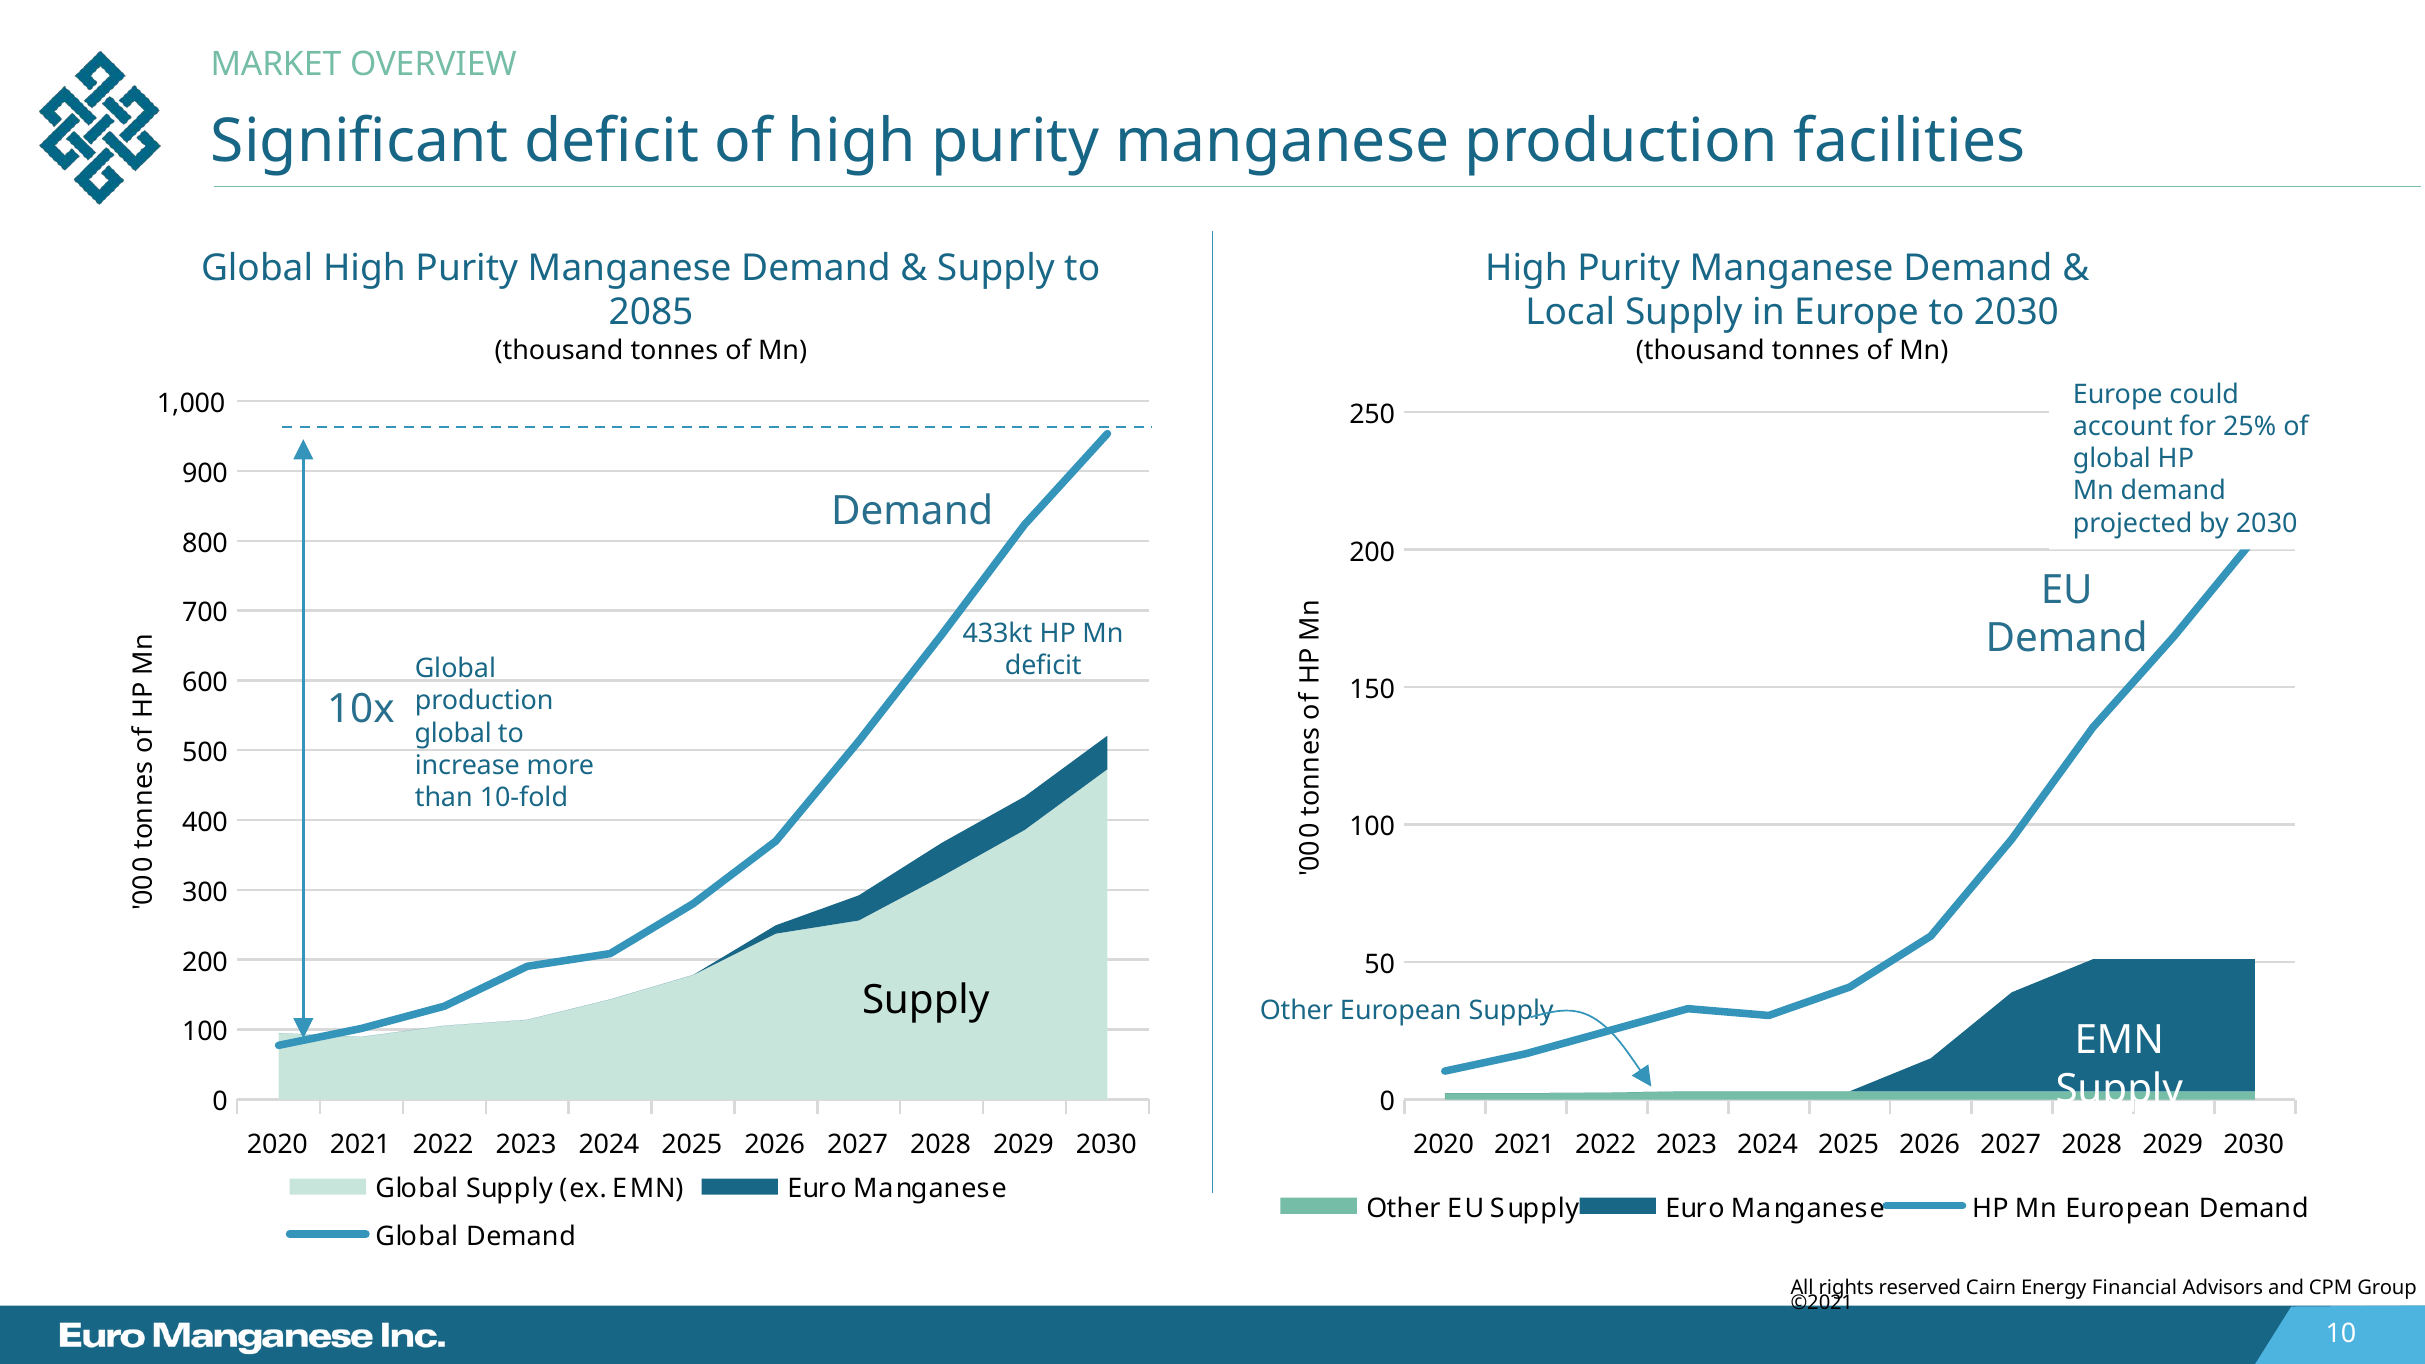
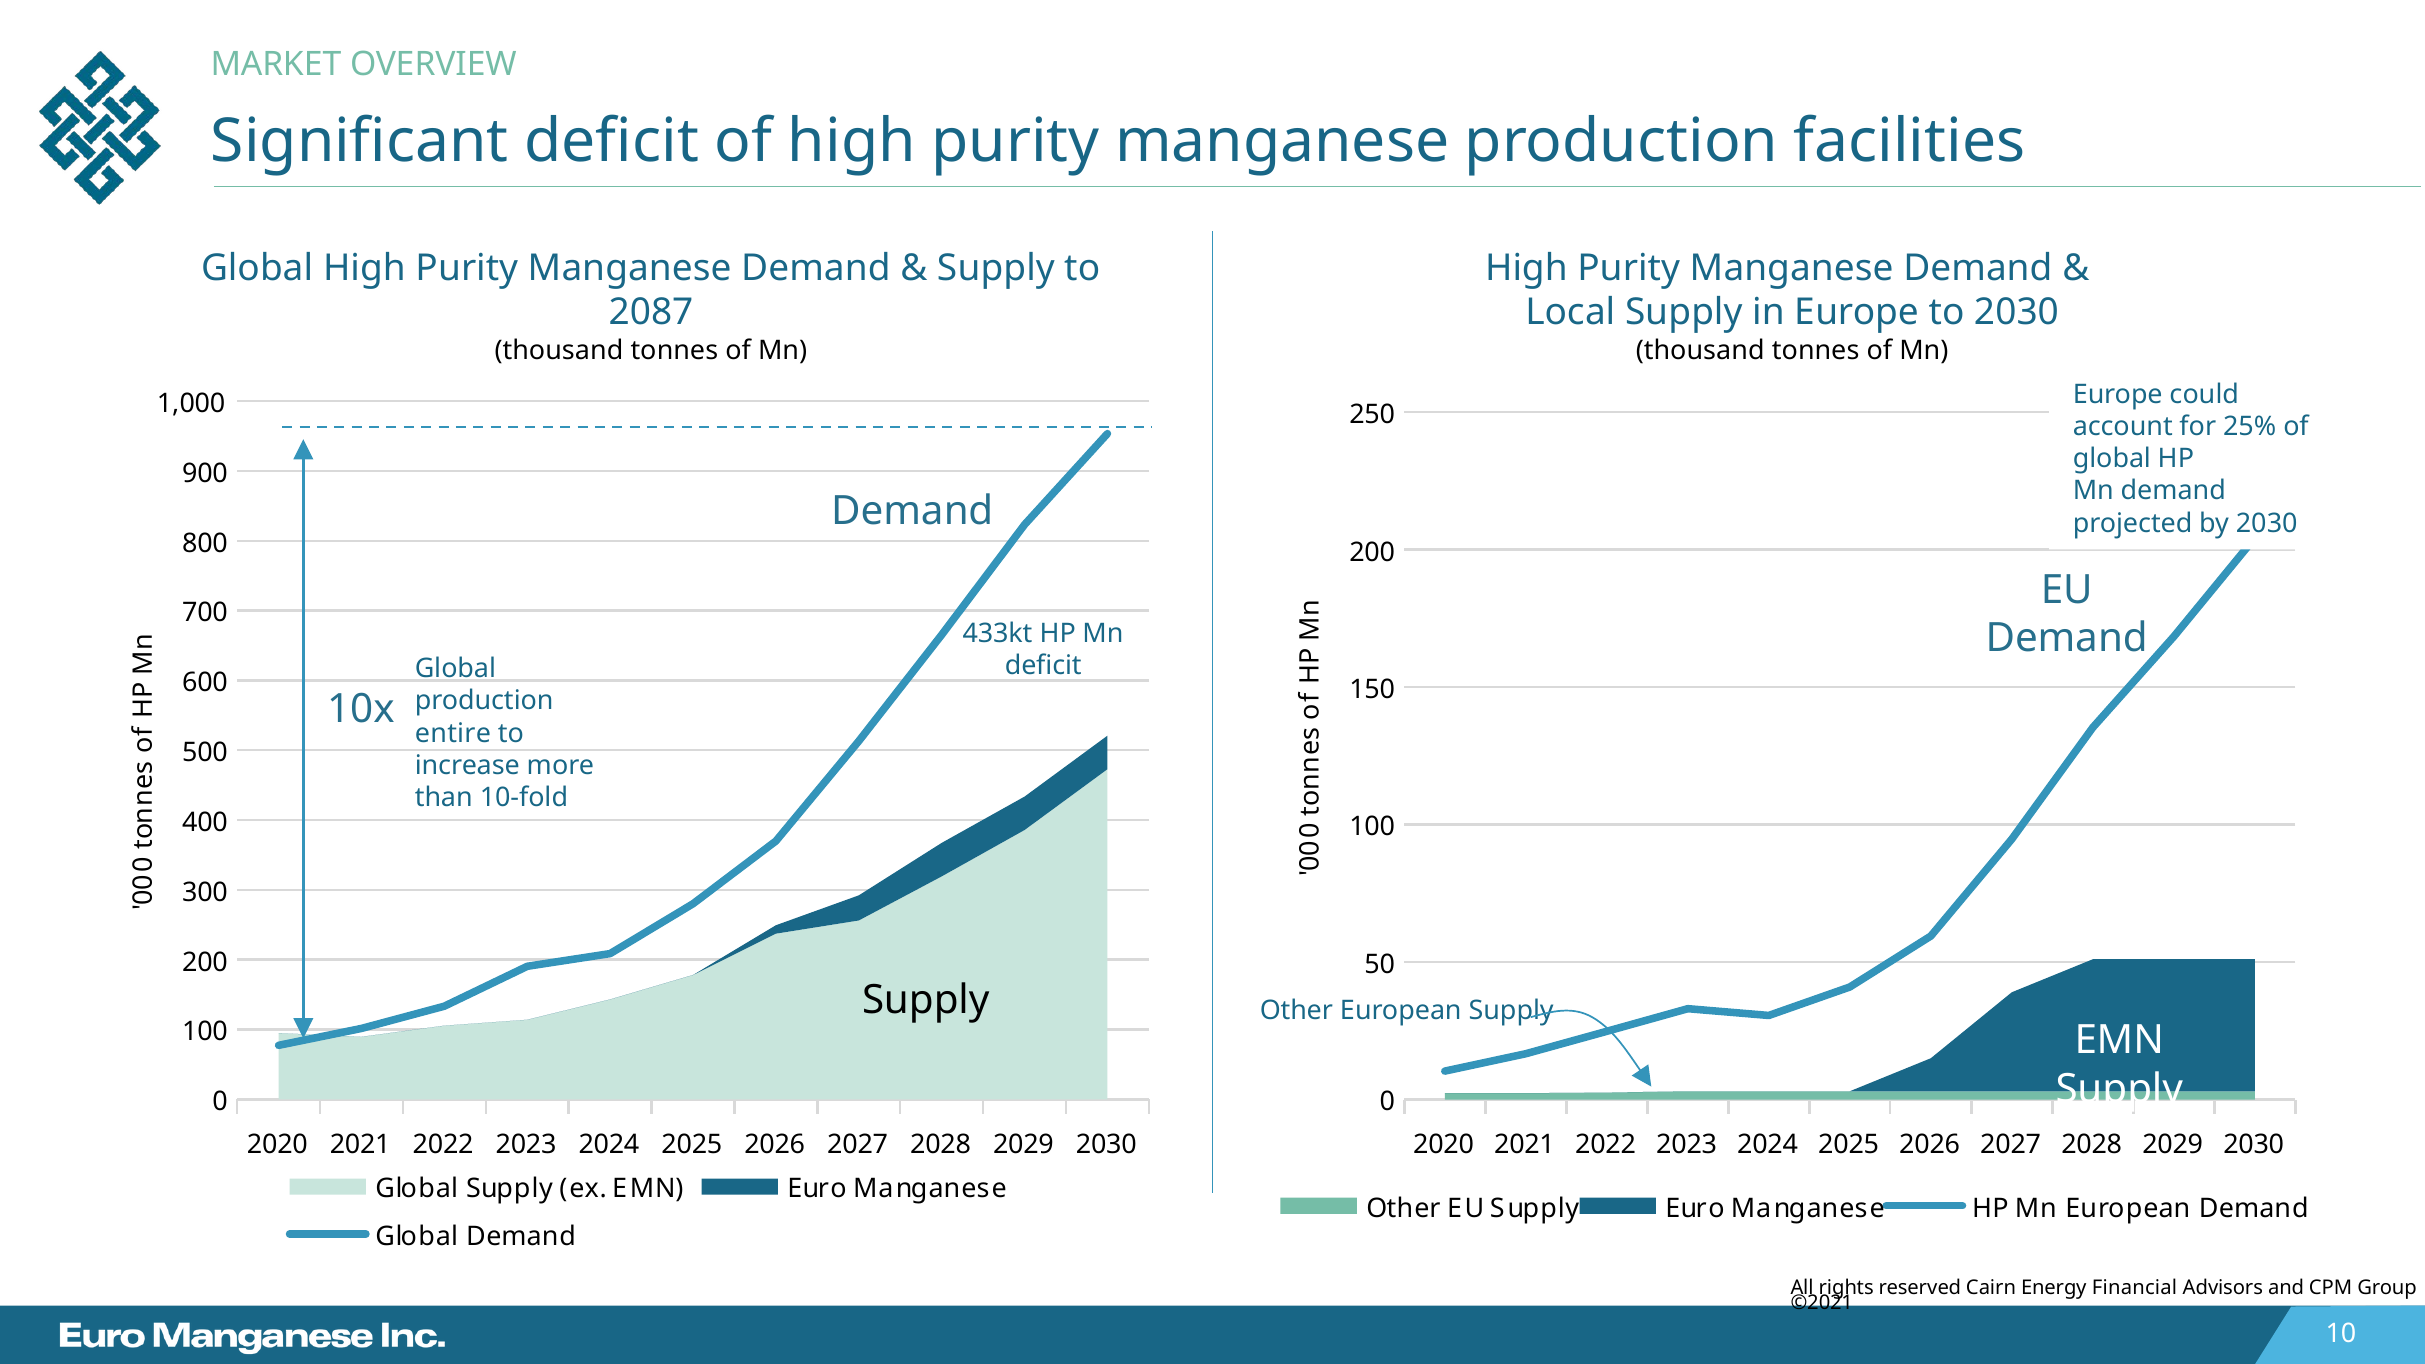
2085: 2085 -> 2087 (651, 313)
global: global -> entire (453, 733)
